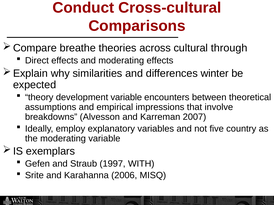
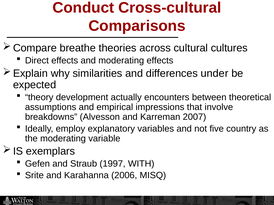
through: through -> cultures (229, 48)
winter: winter -> under (215, 73)
development variable: variable -> actually (126, 98)
